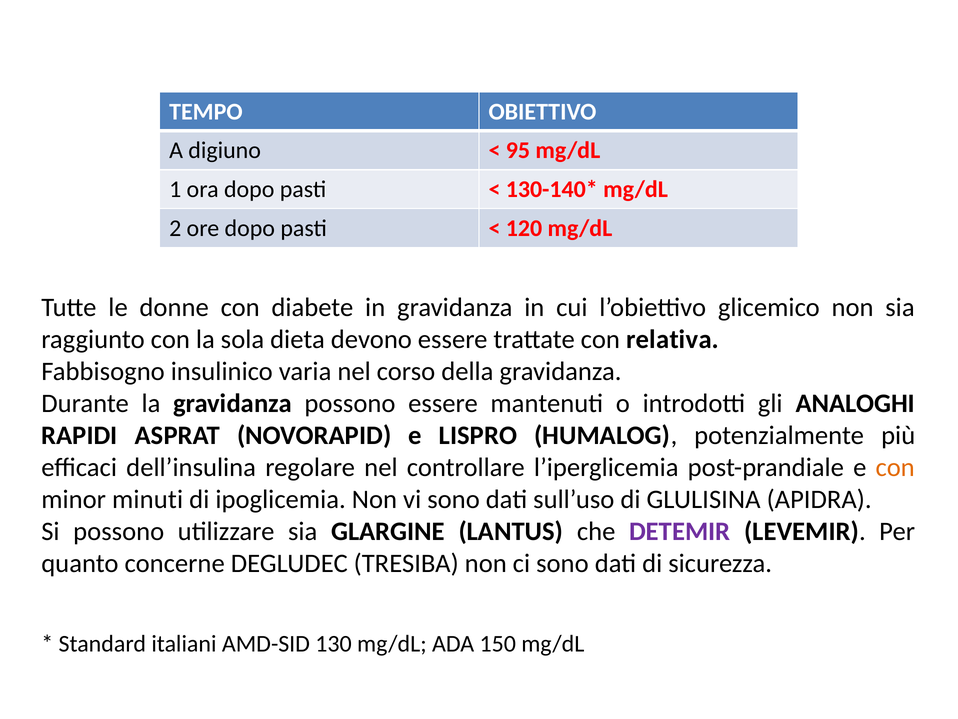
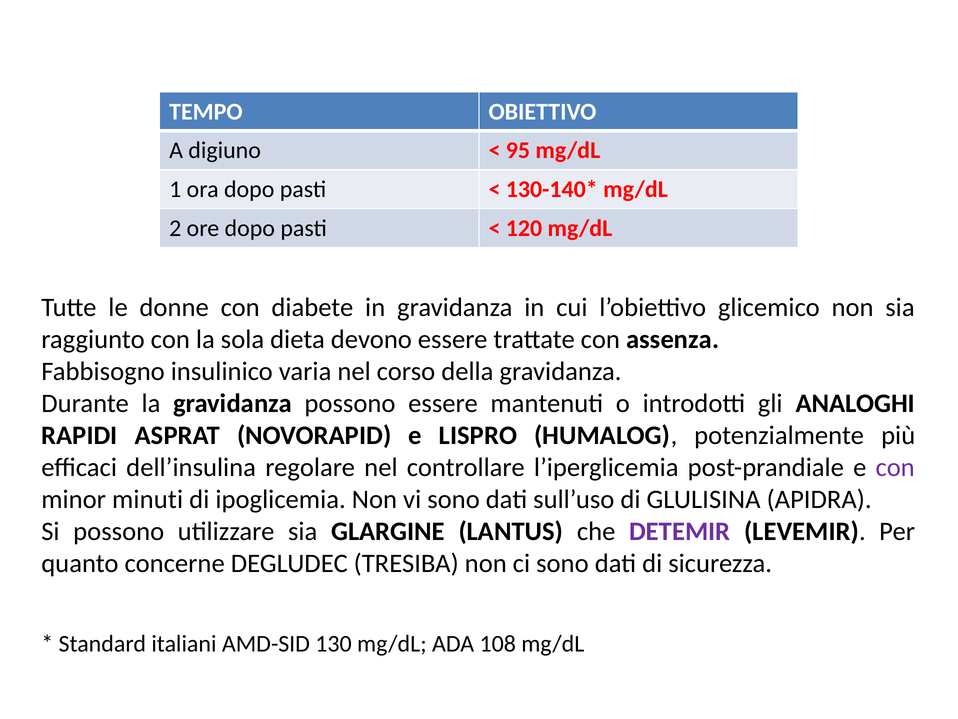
relativa: relativa -> assenza (673, 339)
con colour: orange -> purple (895, 467)
150: 150 -> 108 (498, 643)
